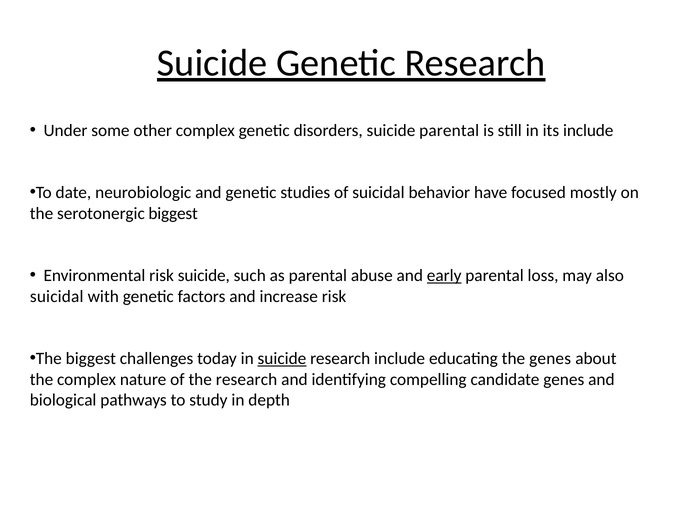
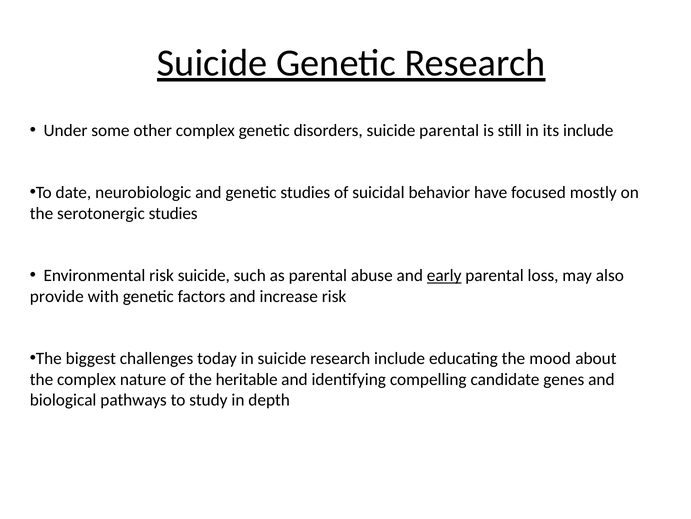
serotonergic biggest: biggest -> studies (173, 213)
suicidal: suicidal -> provide (57, 296)
suicide underline: present -> none (282, 358)
the genes: genes -> mood (550, 358)
the research: research -> heritable (247, 379)
